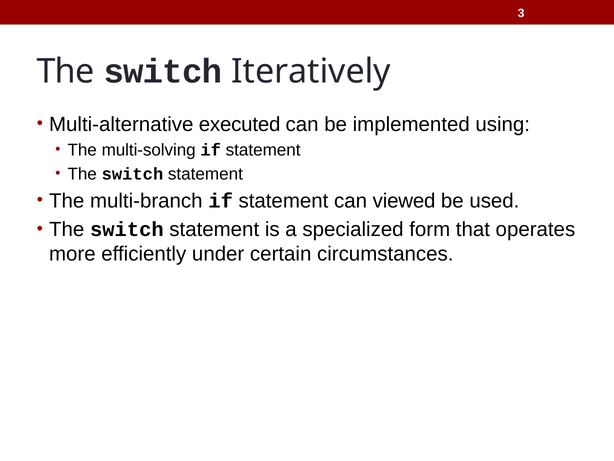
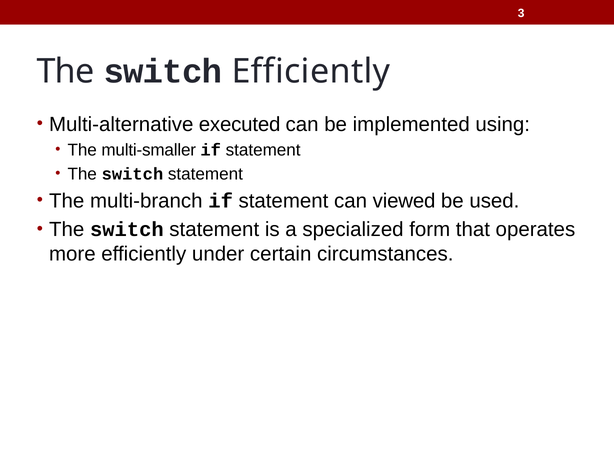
switch Iteratively: Iteratively -> Efficiently (311, 71)
multi-solving: multi-solving -> multi-smaller (149, 150)
